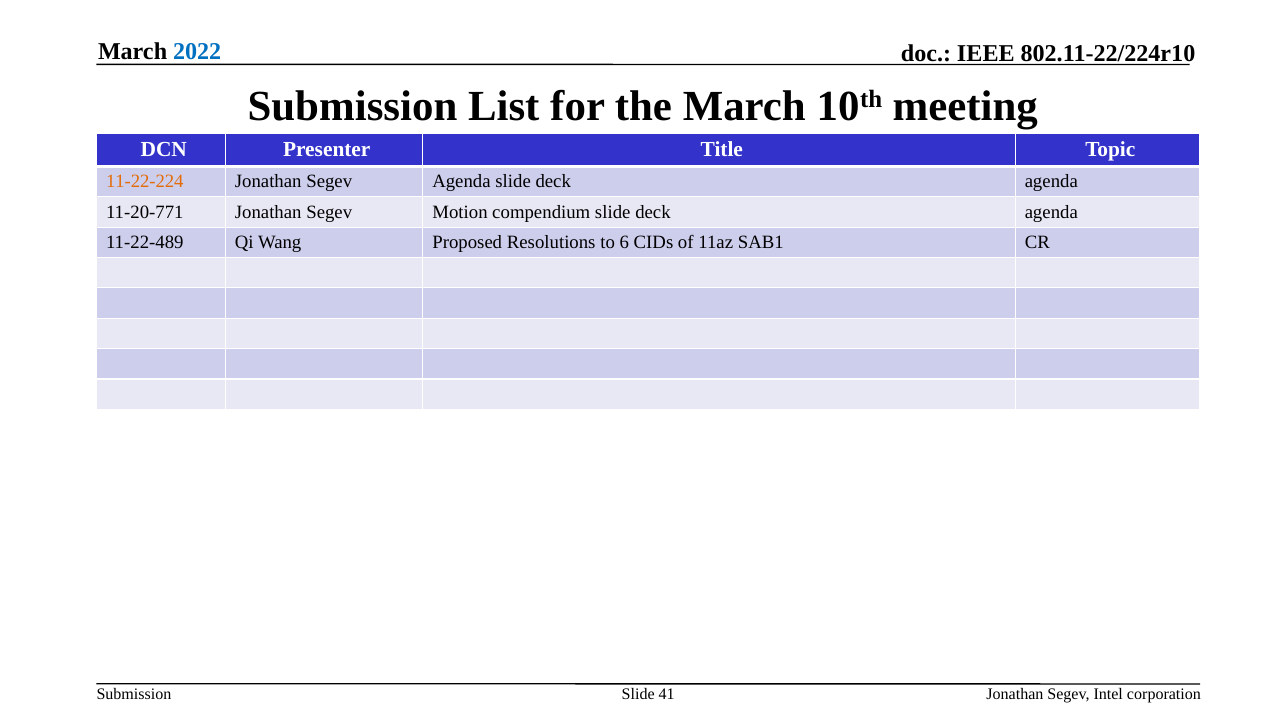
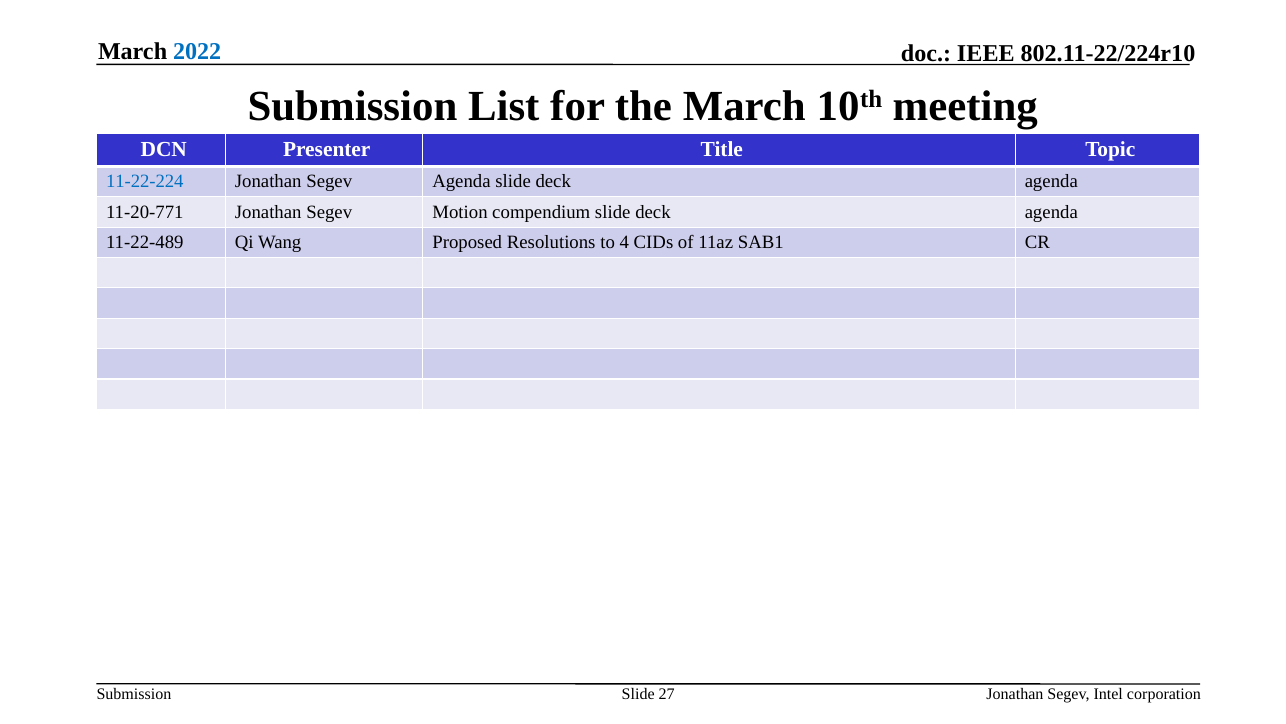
11-22-224 colour: orange -> blue (145, 182)
6: 6 -> 4 (624, 242)
41: 41 -> 27 (667, 694)
